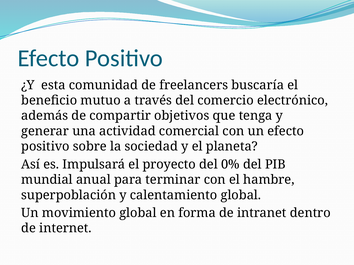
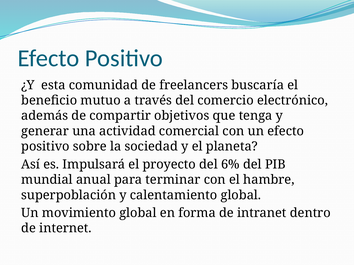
0%: 0% -> 6% (230, 165)
